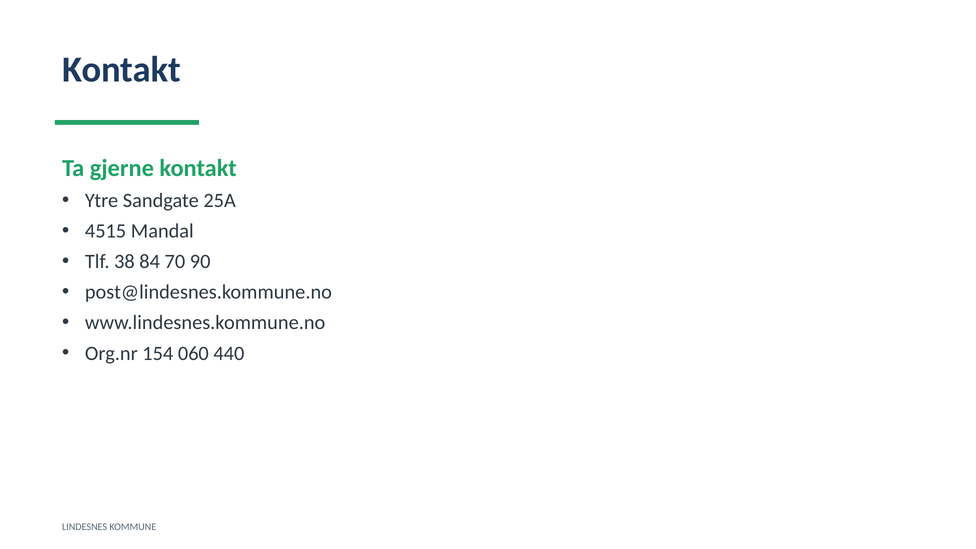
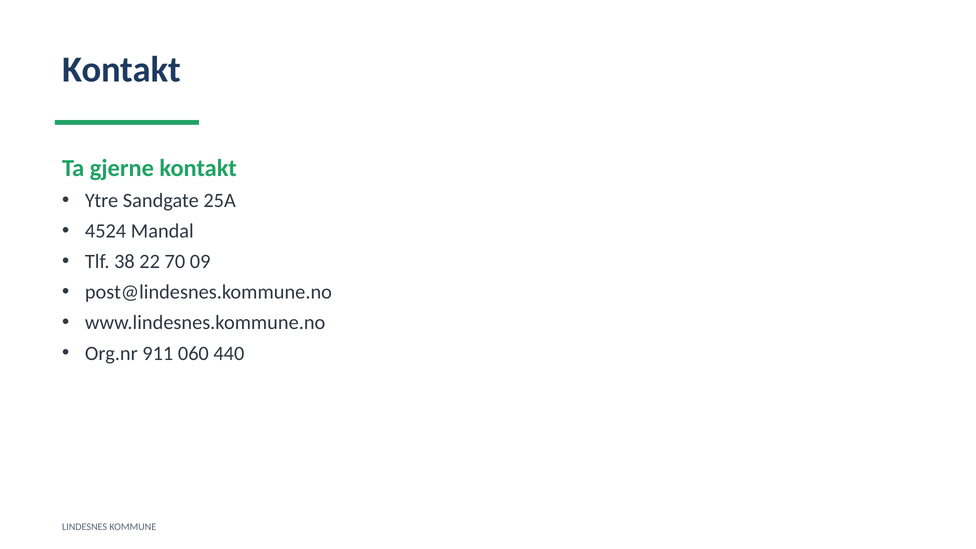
4515: 4515 -> 4524 (106, 231)
84: 84 -> 22 (150, 262)
90: 90 -> 09 (200, 262)
154: 154 -> 911 (158, 353)
